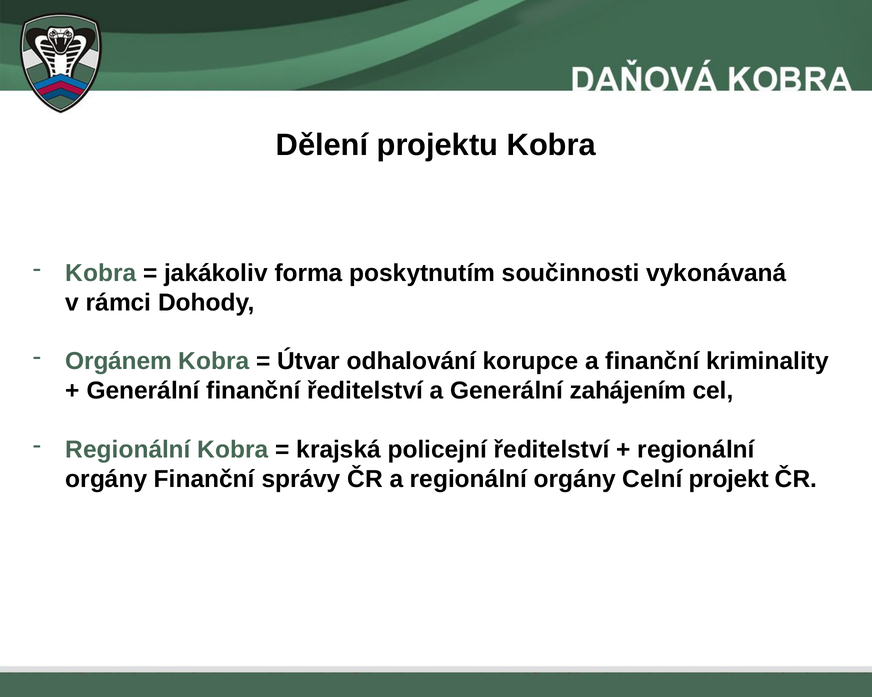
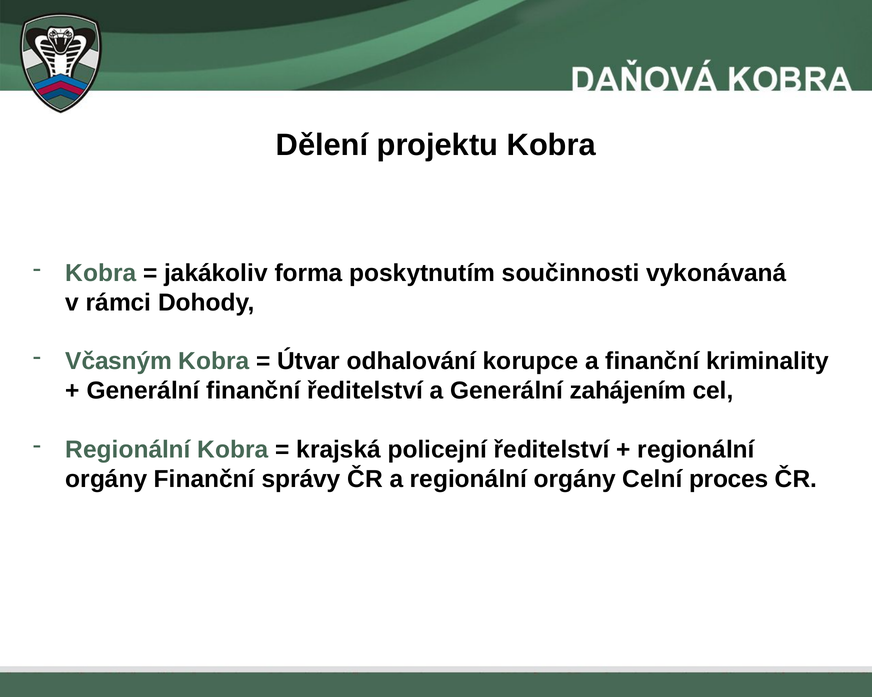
Orgánem: Orgánem -> Včasným (119, 362)
projekt: projekt -> proces (729, 479)
